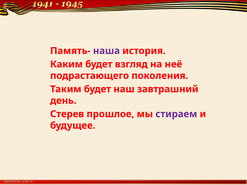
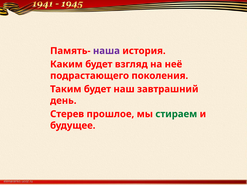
стираем colour: purple -> green (176, 114)
